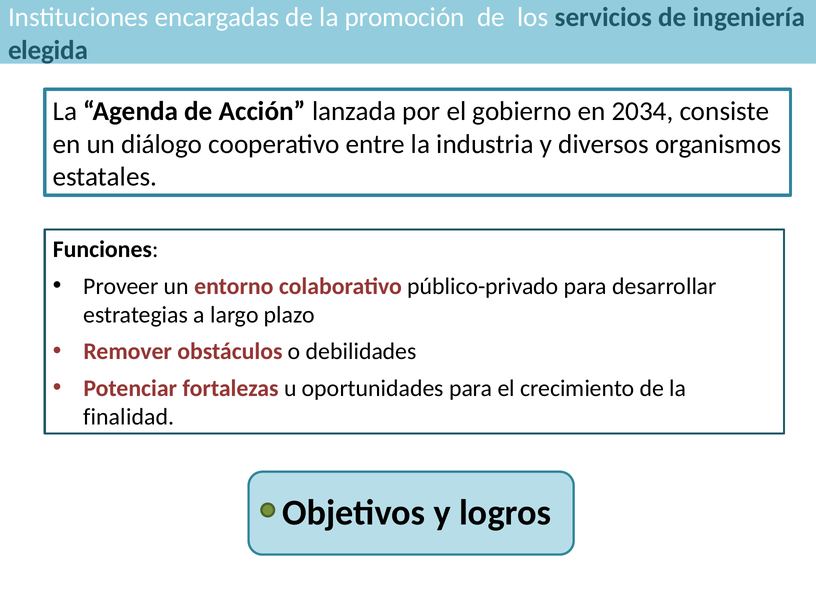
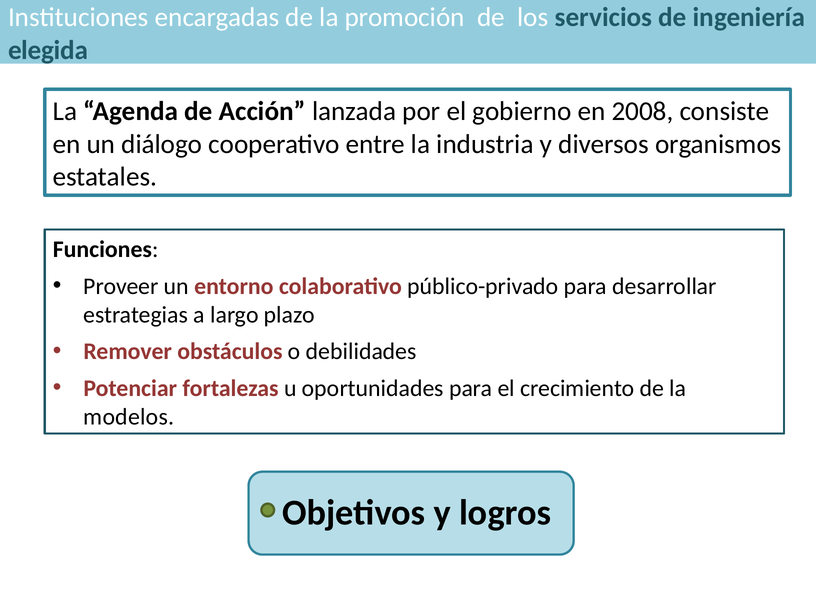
2034: 2034 -> 2008 (643, 111)
finalidad: finalidad -> modelos (129, 417)
